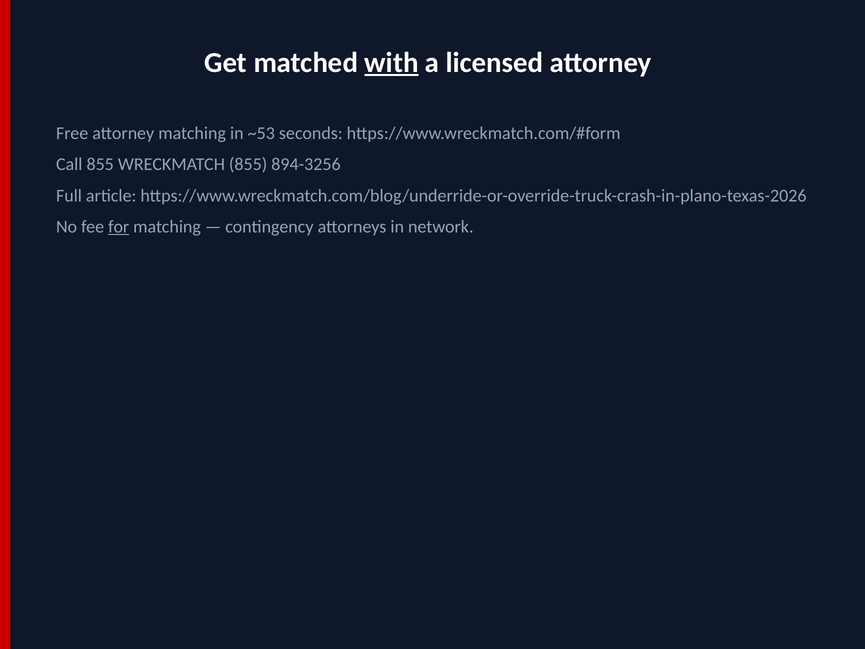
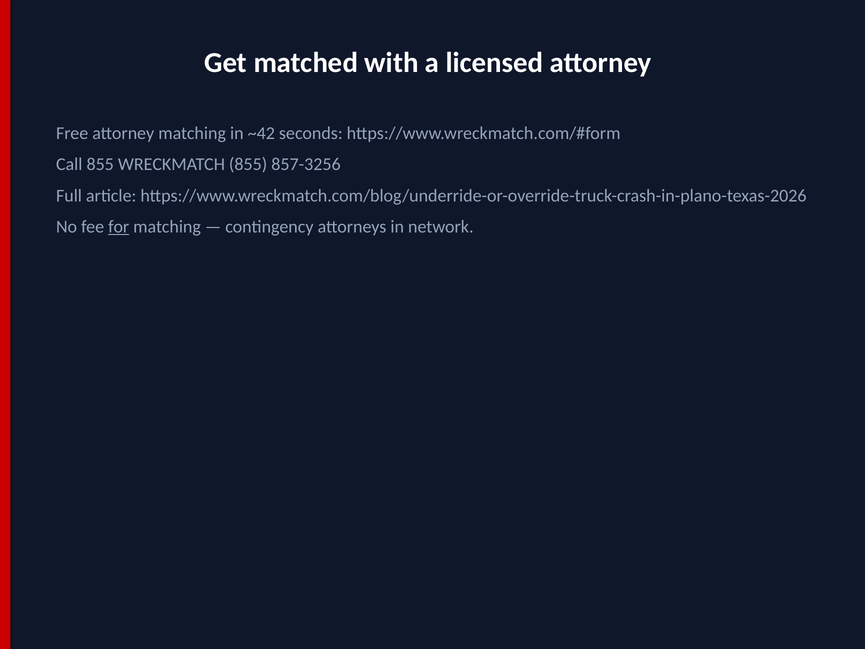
with underline: present -> none (391, 62)
~53: ~53 -> ~42 (261, 133)
894-3256: 894-3256 -> 857-3256 (306, 164)
